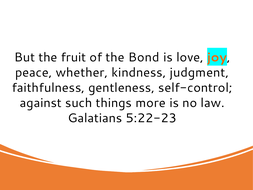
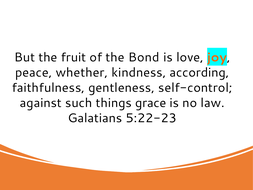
judgment: judgment -> according (199, 73)
more: more -> grace (151, 103)
